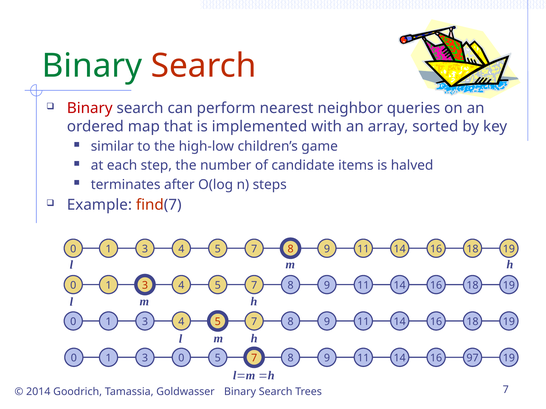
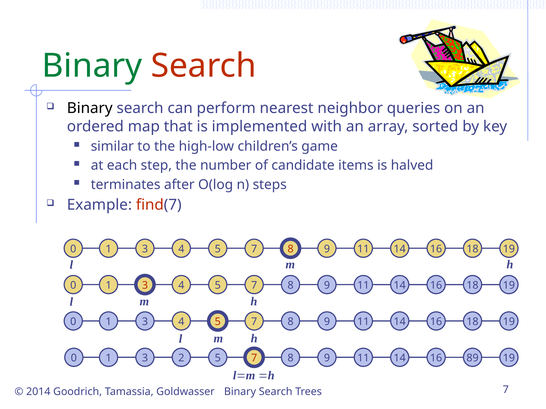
Binary colour: red -> black (90, 108)
3 0: 0 -> 2 (181, 358)
97: 97 -> 89 (473, 358)
